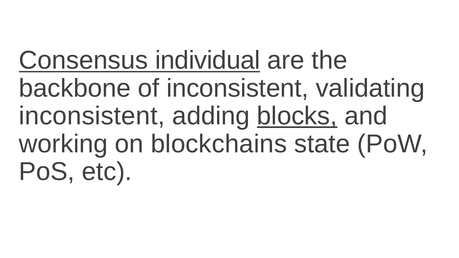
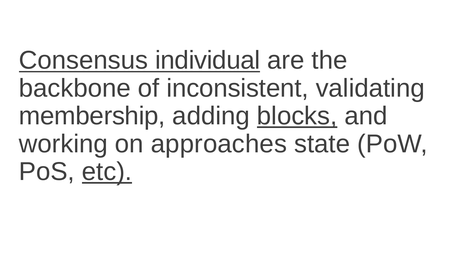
inconsistent: inconsistent -> membership (92, 116)
blockchains: blockchains -> approaches (219, 144)
etc underline: none -> present (107, 172)
